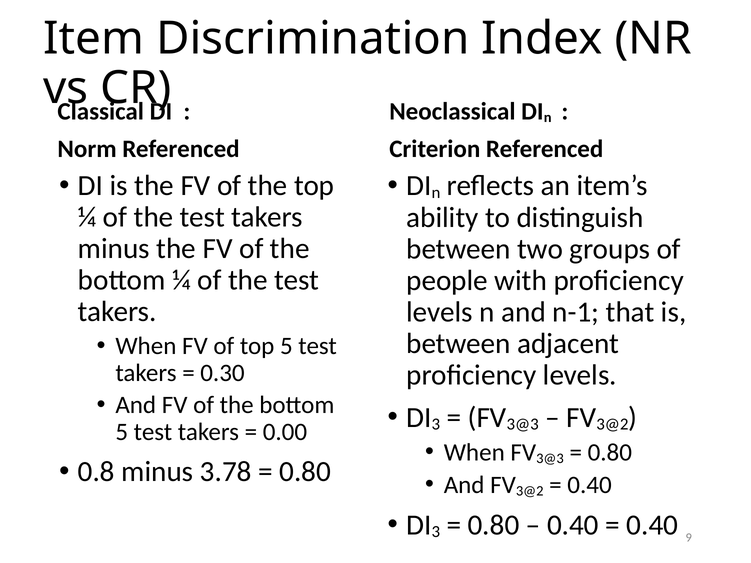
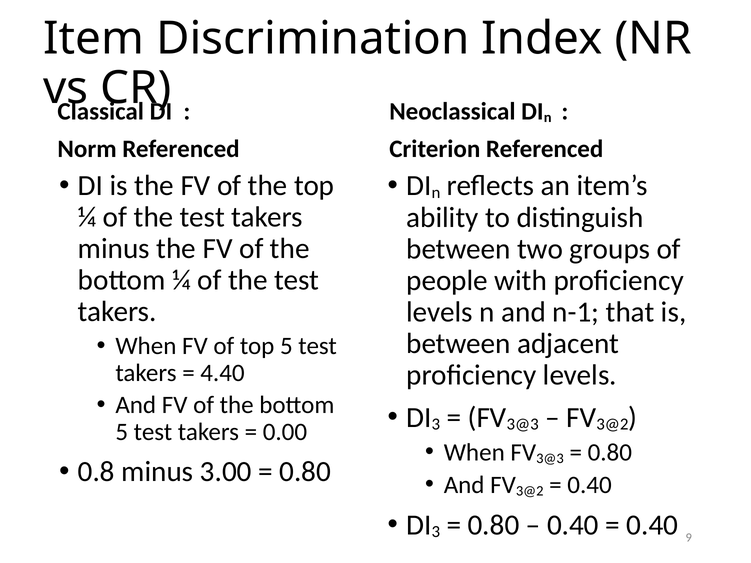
0.30: 0.30 -> 4.40 (222, 373)
3.78: 3.78 -> 3.00 (226, 472)
